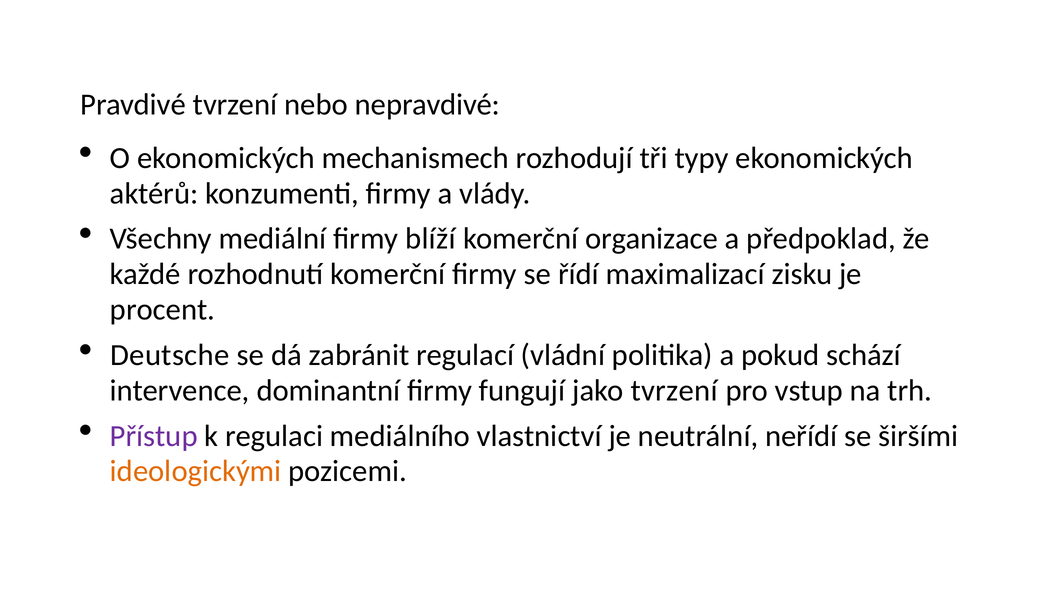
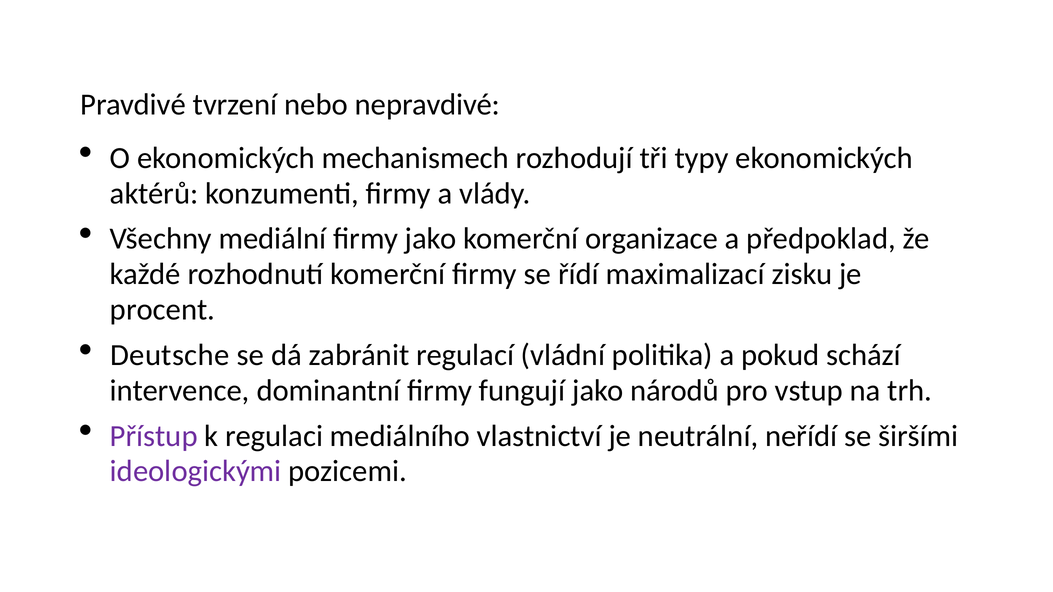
firmy blíží: blíží -> jako (431, 239)
jako tvrzení: tvrzení -> národů (675, 391)
ideologickými colour: orange -> purple (196, 472)
